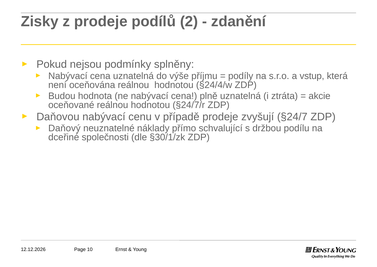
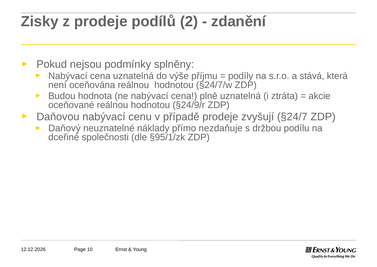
vstup: vstup -> stává (312, 76)
§24/4/w: §24/4/w -> §24/7/w (214, 85)
§24/7/r: §24/7/r -> §24/9/r (189, 105)
schvalující: schvalující -> nezdaňuje (221, 128)
§30/1/zk: §30/1/zk -> §95/1/zk (167, 137)
